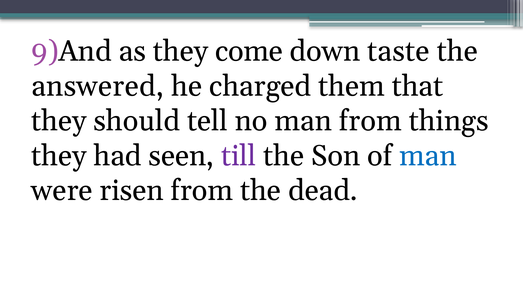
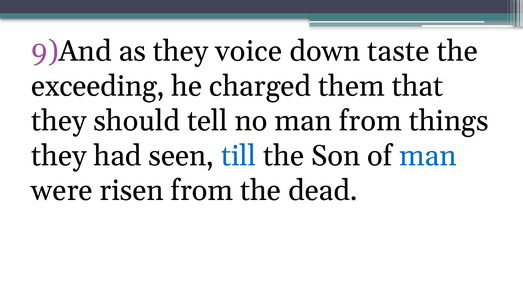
come: come -> voice (249, 51)
answered: answered -> exceeding (98, 86)
till colour: purple -> blue (239, 156)
